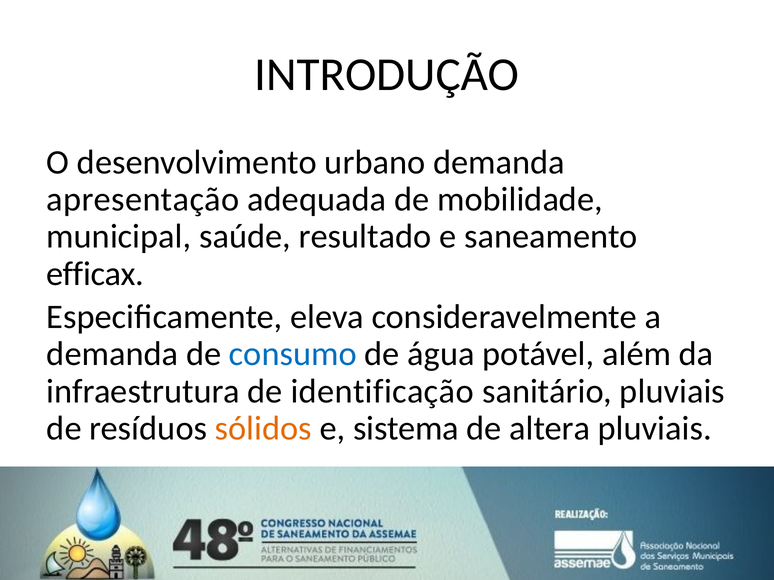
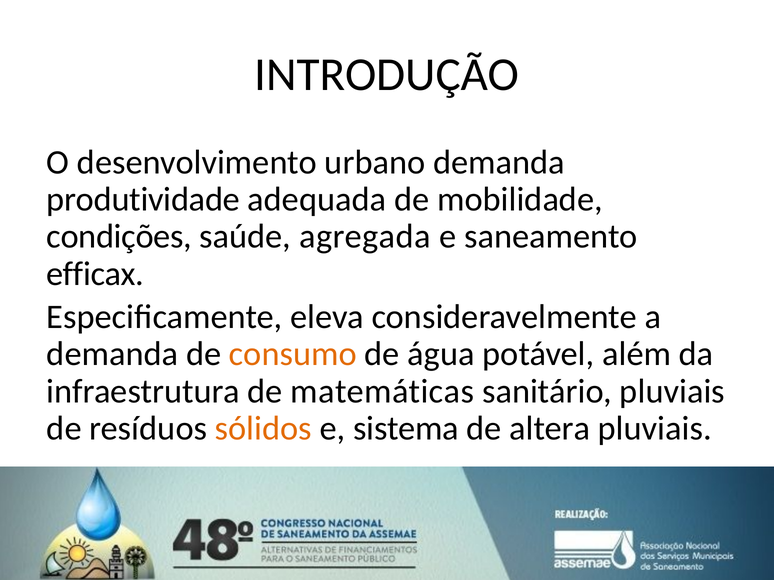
apresentação: apresentação -> produtividade (143, 200)
municipal: municipal -> condições (119, 237)
resultado: resultado -> agregada (365, 237)
consumo colour: blue -> orange (293, 354)
identificação: identificação -> matemáticas (382, 392)
